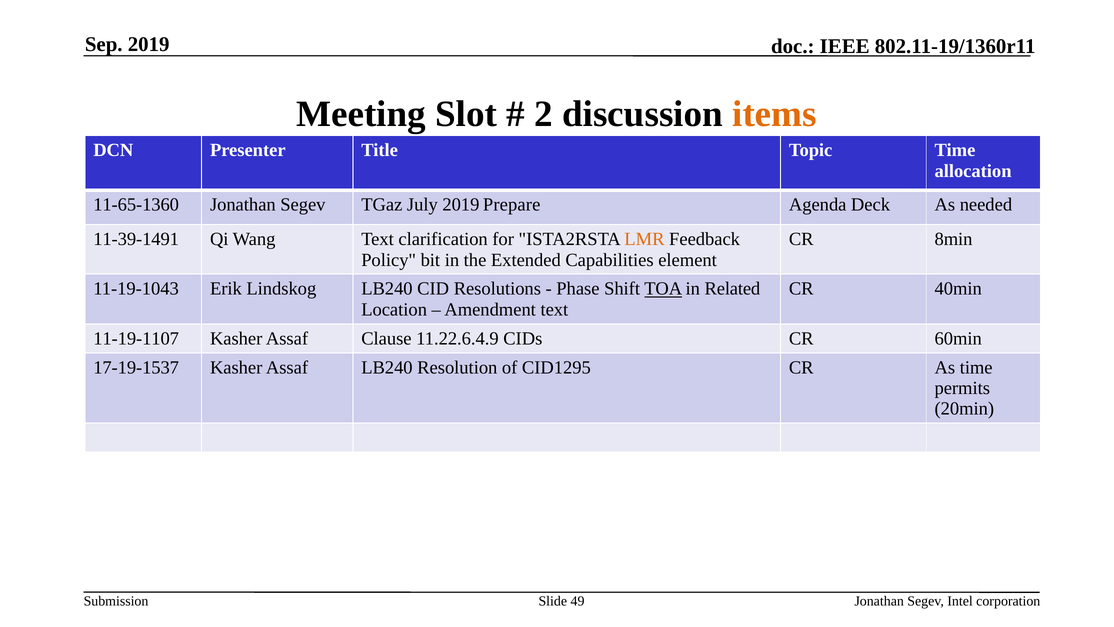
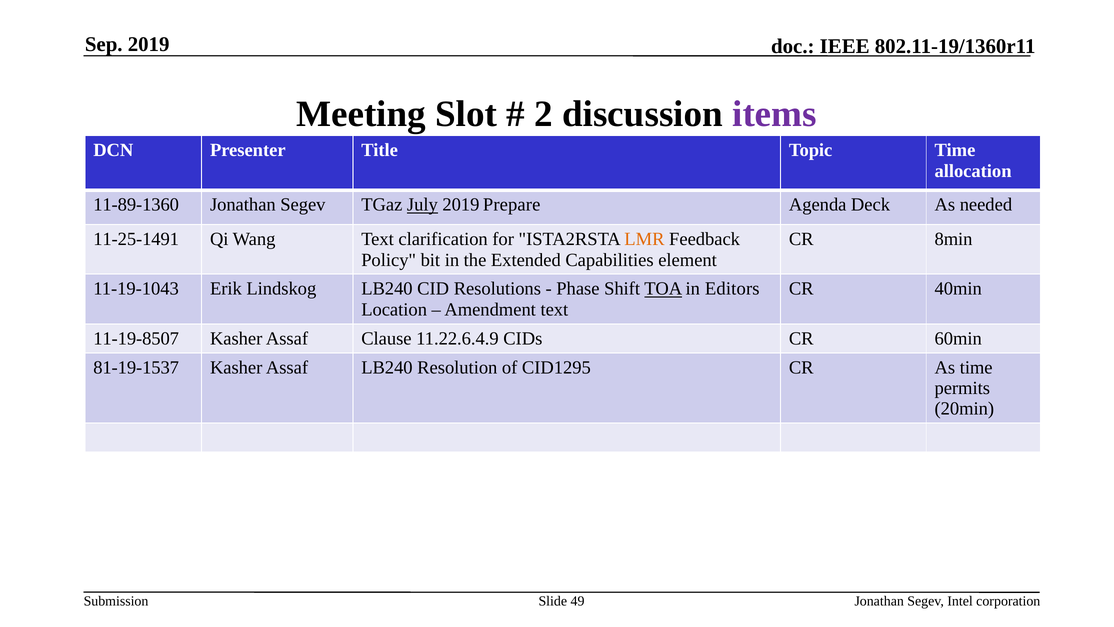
items colour: orange -> purple (775, 114)
11-65-1360: 11-65-1360 -> 11-89-1360 (136, 205)
July underline: none -> present (422, 205)
11-39-1491: 11-39-1491 -> 11-25-1491 (136, 239)
Related: Related -> Editors (732, 289)
11-19-1107: 11-19-1107 -> 11-19-8507 (136, 338)
17-19-1537: 17-19-1537 -> 81-19-1537 (136, 367)
